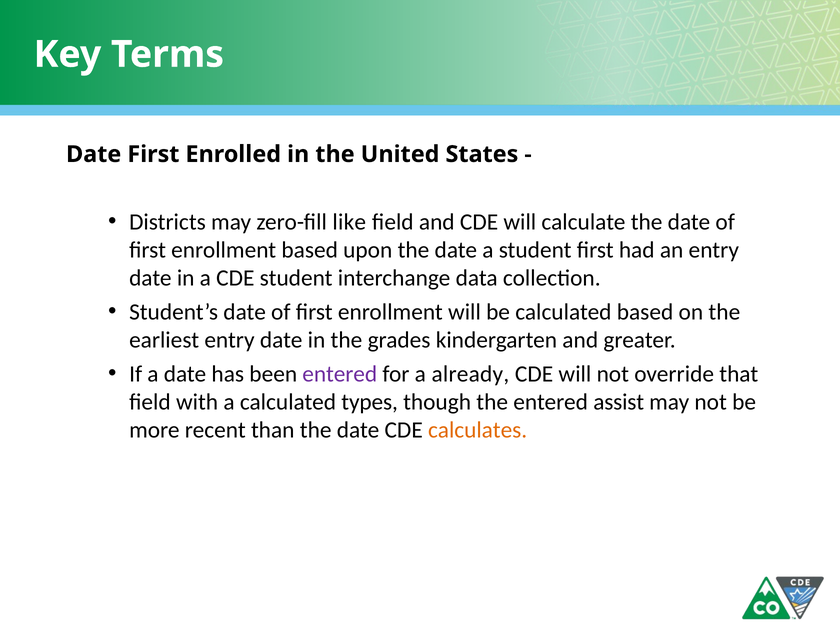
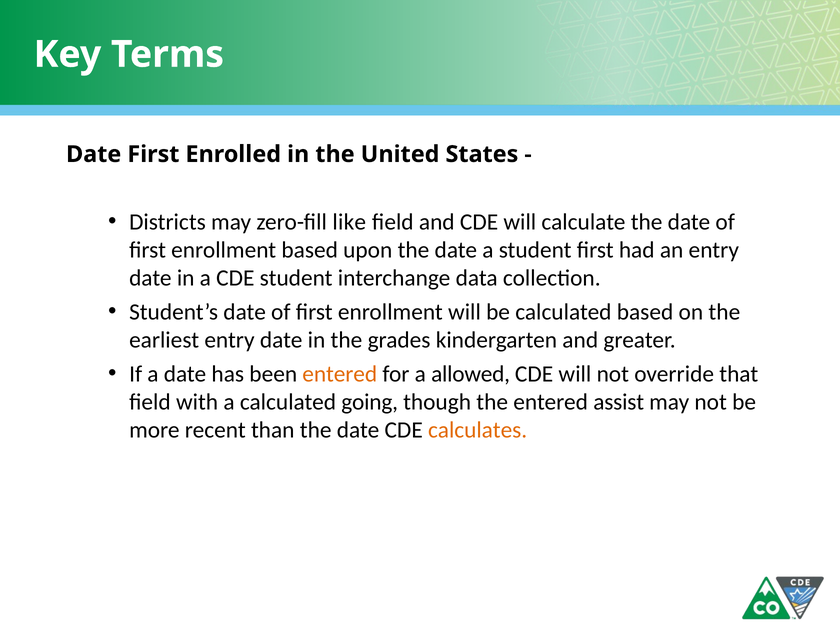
entered colour: purple -> orange (340, 374)
already: already -> allowed (471, 374)
types: types -> going (370, 402)
